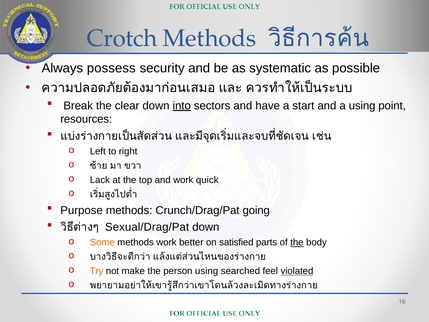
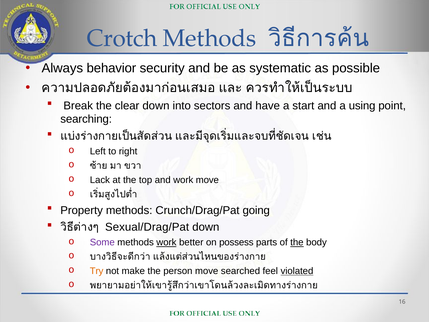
possess: possess -> behavior (111, 68)
into underline: present -> none (182, 106)
resources: resources -> searching (86, 119)
work quick: quick -> move (207, 180)
Purpose: Purpose -> Property (82, 210)
Some colour: orange -> purple (102, 242)
work underline: none -> present (166, 242)
satisfied: satisfied -> possess (236, 242)
person using: using -> move (207, 271)
